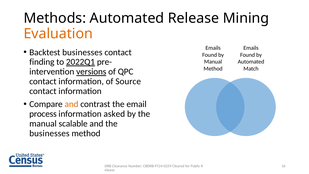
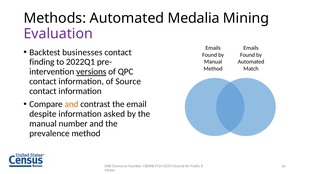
Release: Release -> Medalia (194, 18)
Evaluation colour: orange -> purple (58, 34)
2022Q1 underline: present -> none (80, 62)
process: process -> despite (43, 114)
manual scalable: scalable -> number (73, 123)
businesses: businesses -> prevalence (49, 133)
